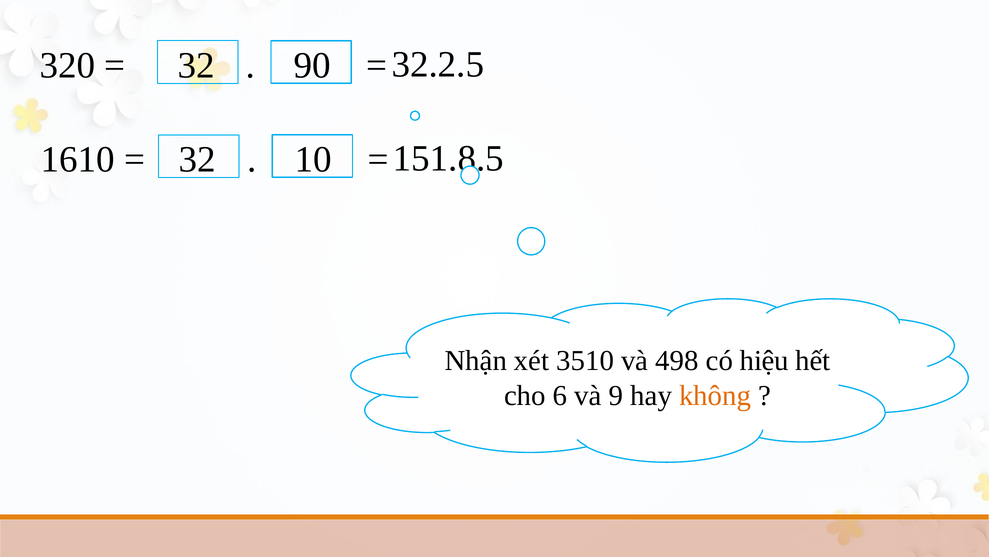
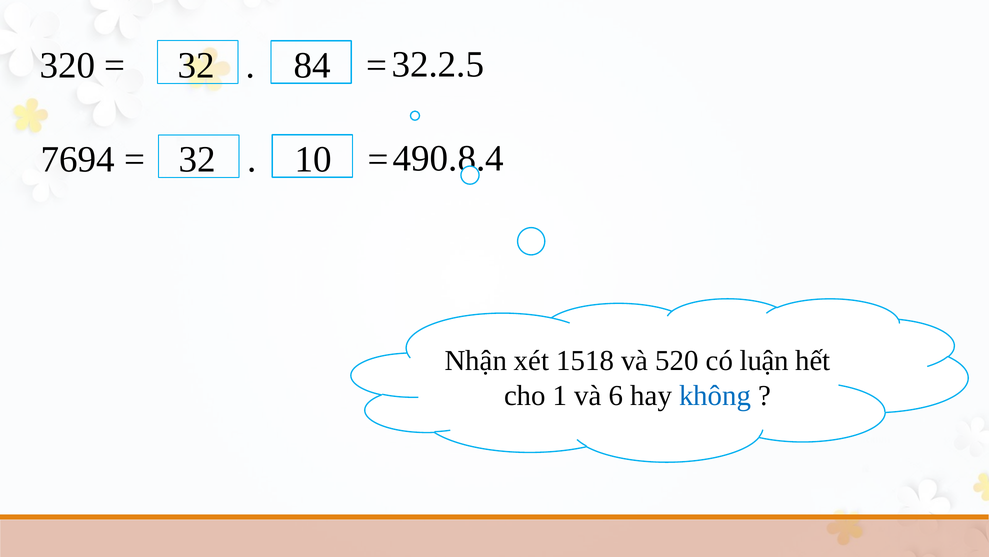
90: 90 -> 84 (312, 65)
1610: 1610 -> 7694 (78, 159)
151.8.5: 151.8.5 -> 490.8.4 (448, 158)
3510: 3510 -> 1518 (585, 360)
498: 498 -> 520 (677, 360)
hiệu: hiệu -> luận (764, 360)
6: 6 -> 1 (560, 395)
9: 9 -> 6 (616, 395)
không colour: orange -> blue (715, 395)
